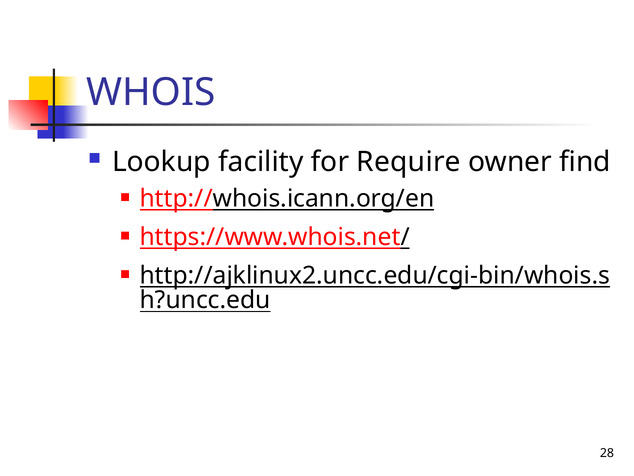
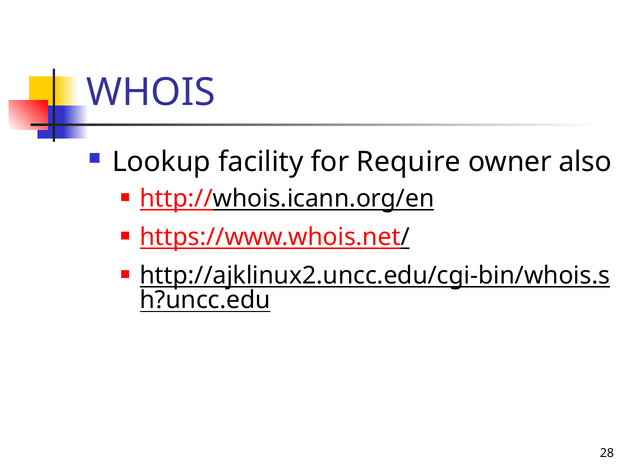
find: find -> also (585, 162)
